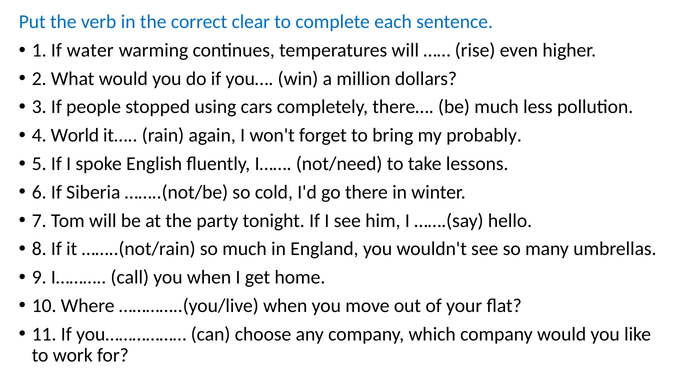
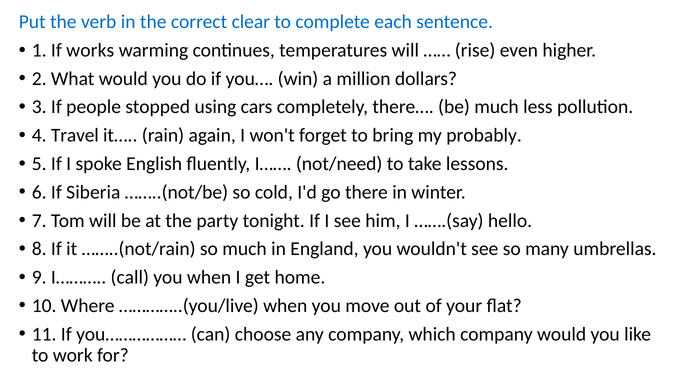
water: water -> works (90, 50)
World: World -> Travel (75, 135)
